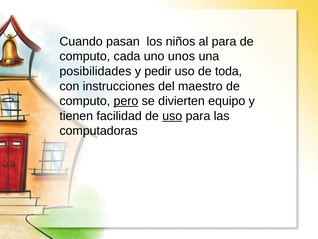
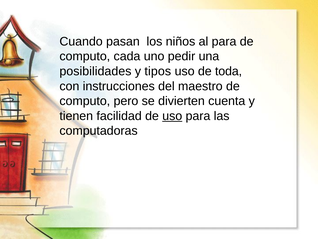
unos: unos -> pedir (182, 56)
pedir: pedir -> tipos (158, 71)
pero underline: present -> none (126, 101)
equipo: equipo -> cuenta (227, 101)
